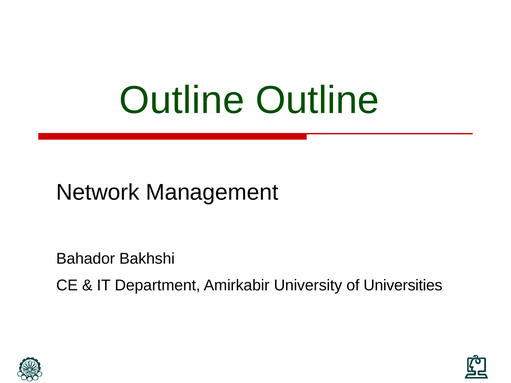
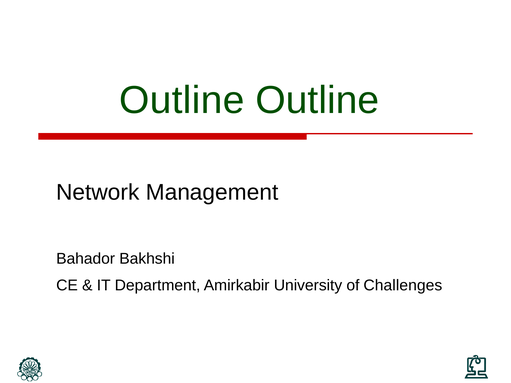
Universities: Universities -> Challenges (403, 285)
